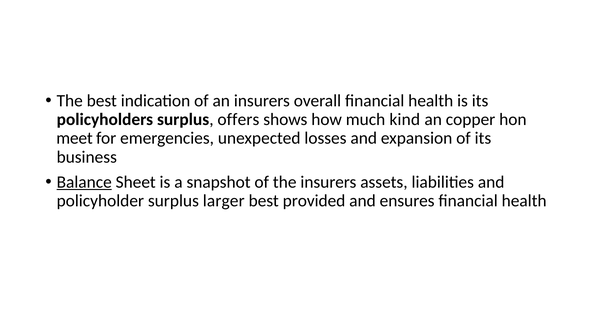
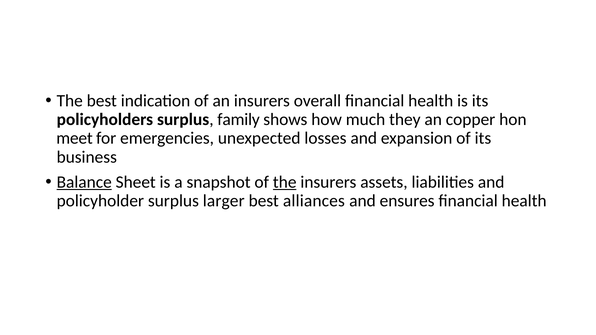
offers: offers -> family (239, 120)
kind: kind -> they (405, 120)
the underline: none -> present (285, 182)
provided: provided -> alliances (314, 201)
